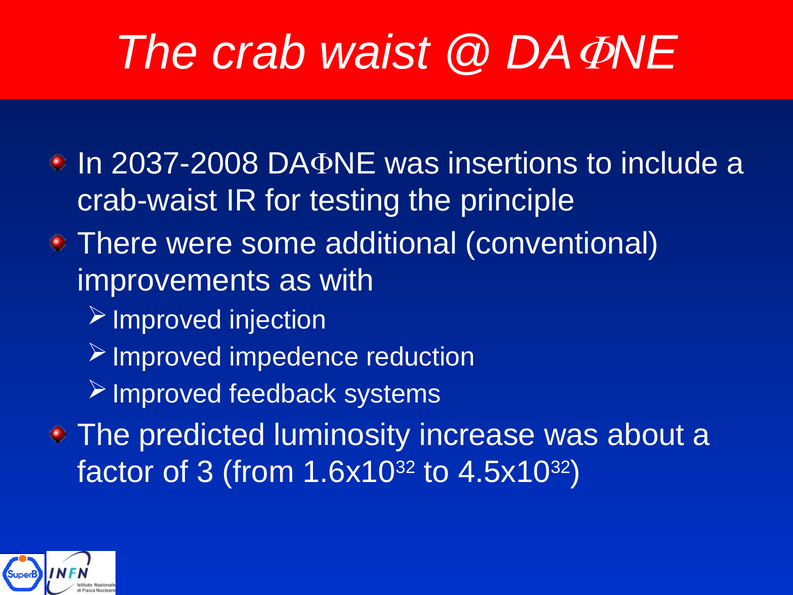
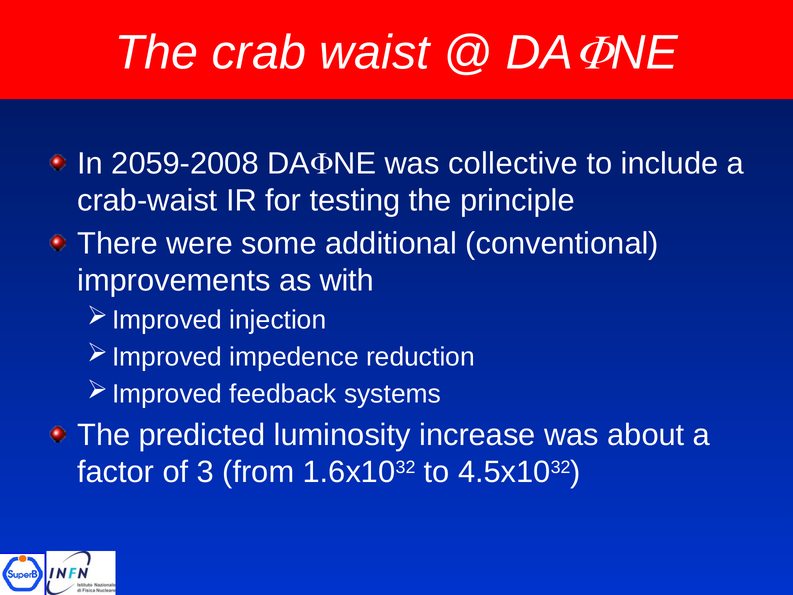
2037-2008: 2037-2008 -> 2059-2008 (185, 163)
insertions: insertions -> collective (513, 163)
